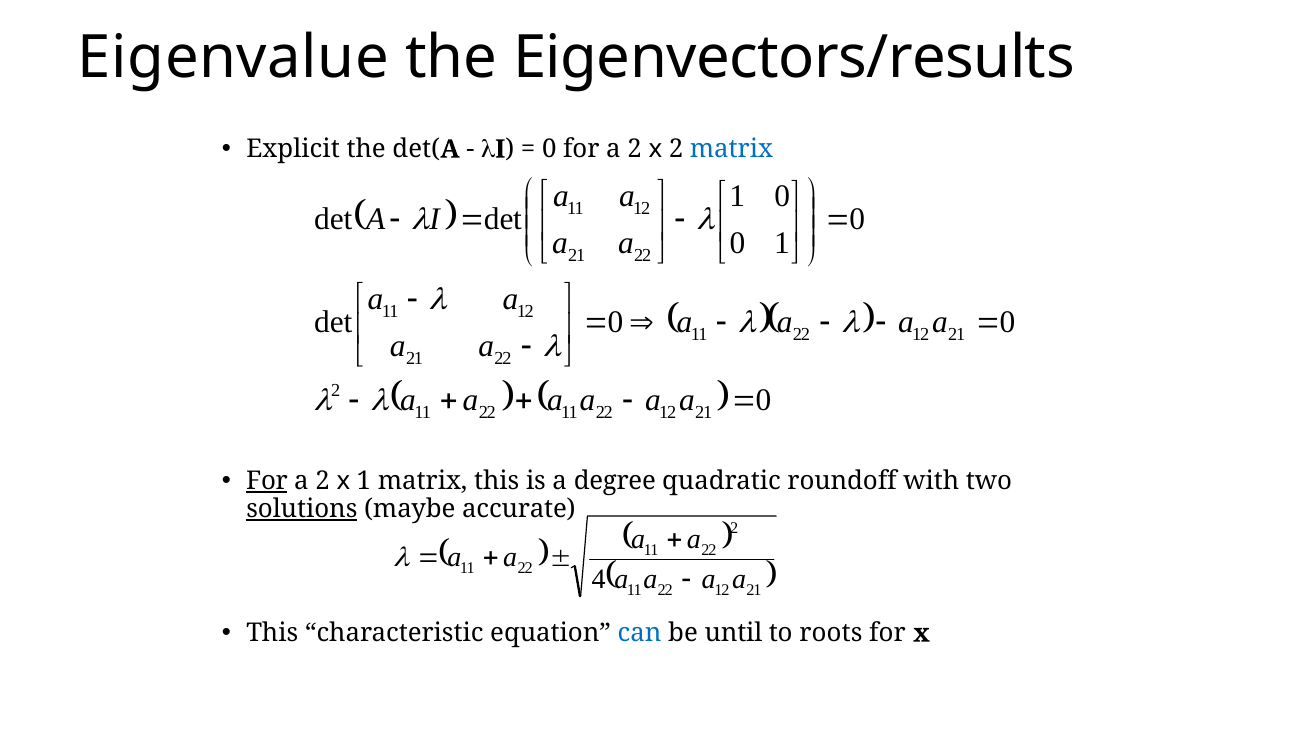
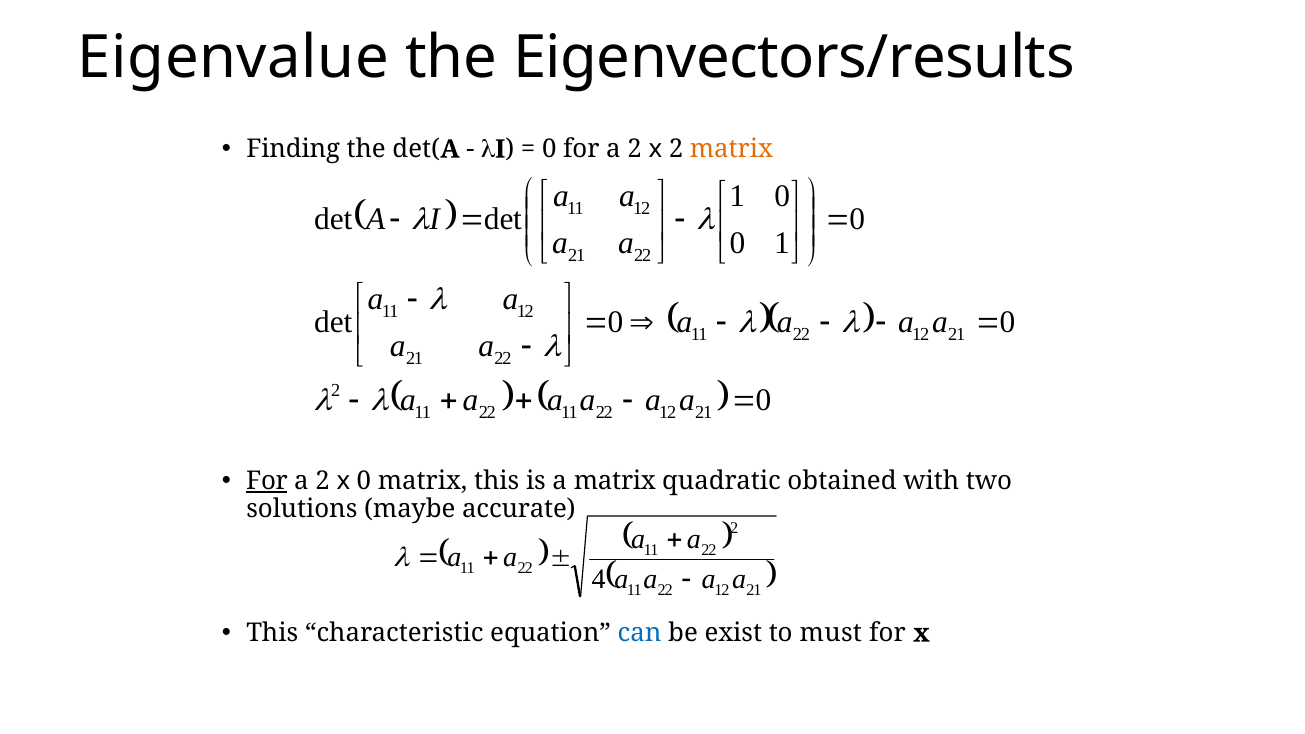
Explicit: Explicit -> Finding (293, 149)
matrix colour: blue -> orange (731, 149)
x 1: 1 -> 0 (364, 481)
a degree: degree -> matrix (615, 481)
roundoff: roundoff -> obtained (842, 481)
solutions underline: present -> none (302, 509)
until: until -> exist (733, 633)
roots: roots -> must (831, 633)
